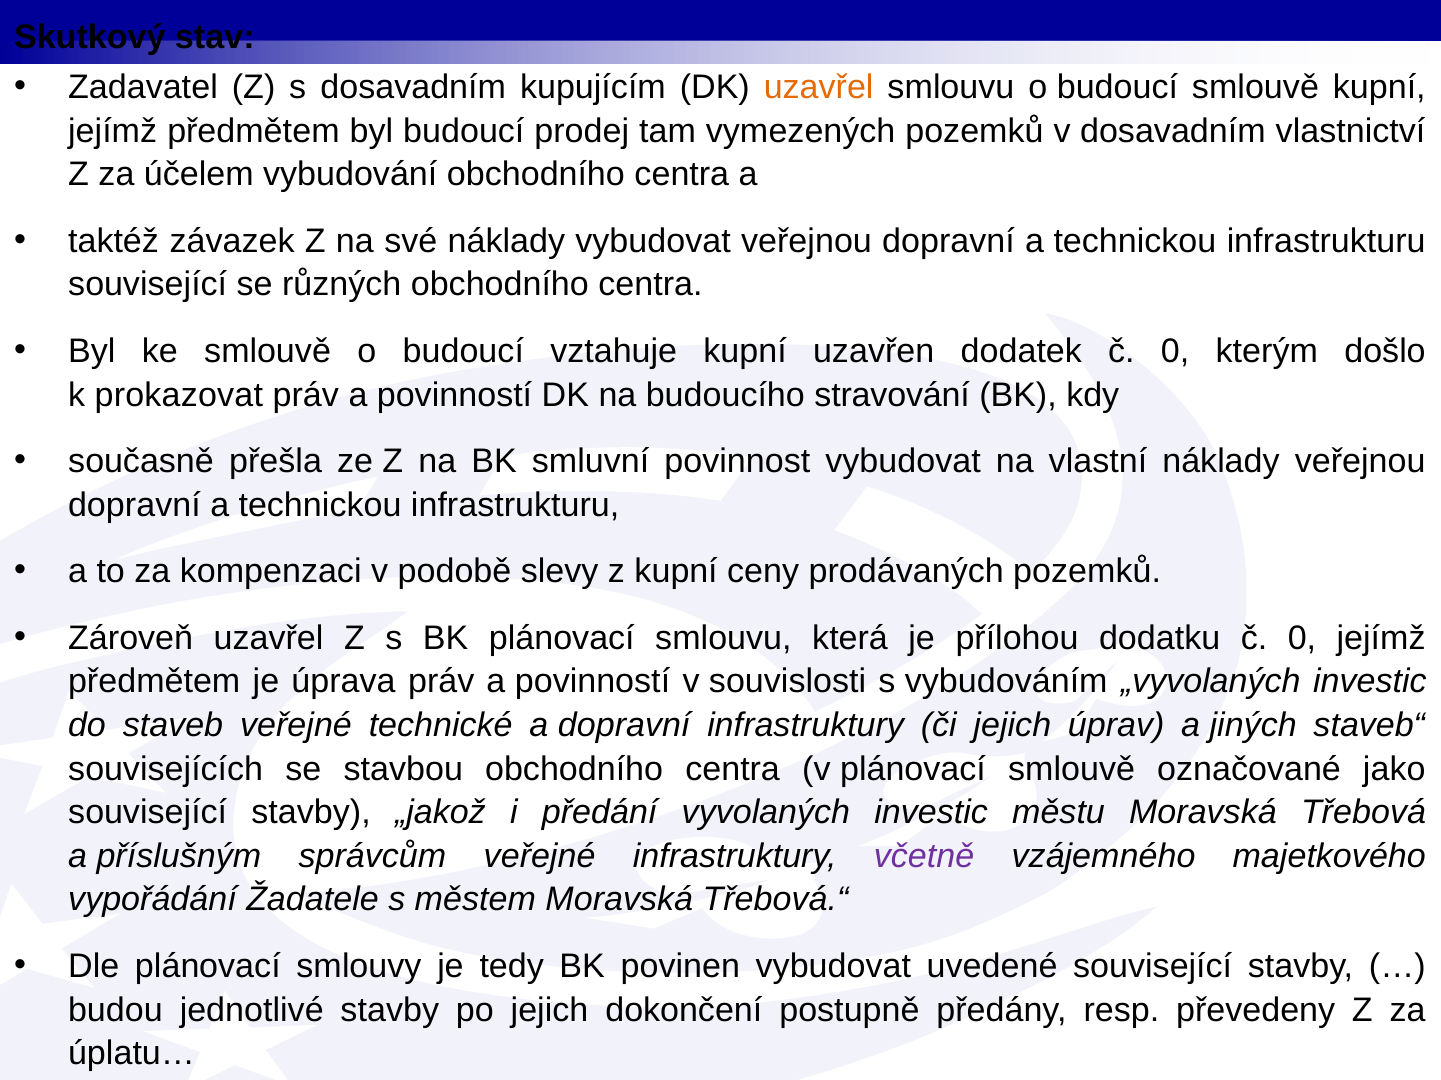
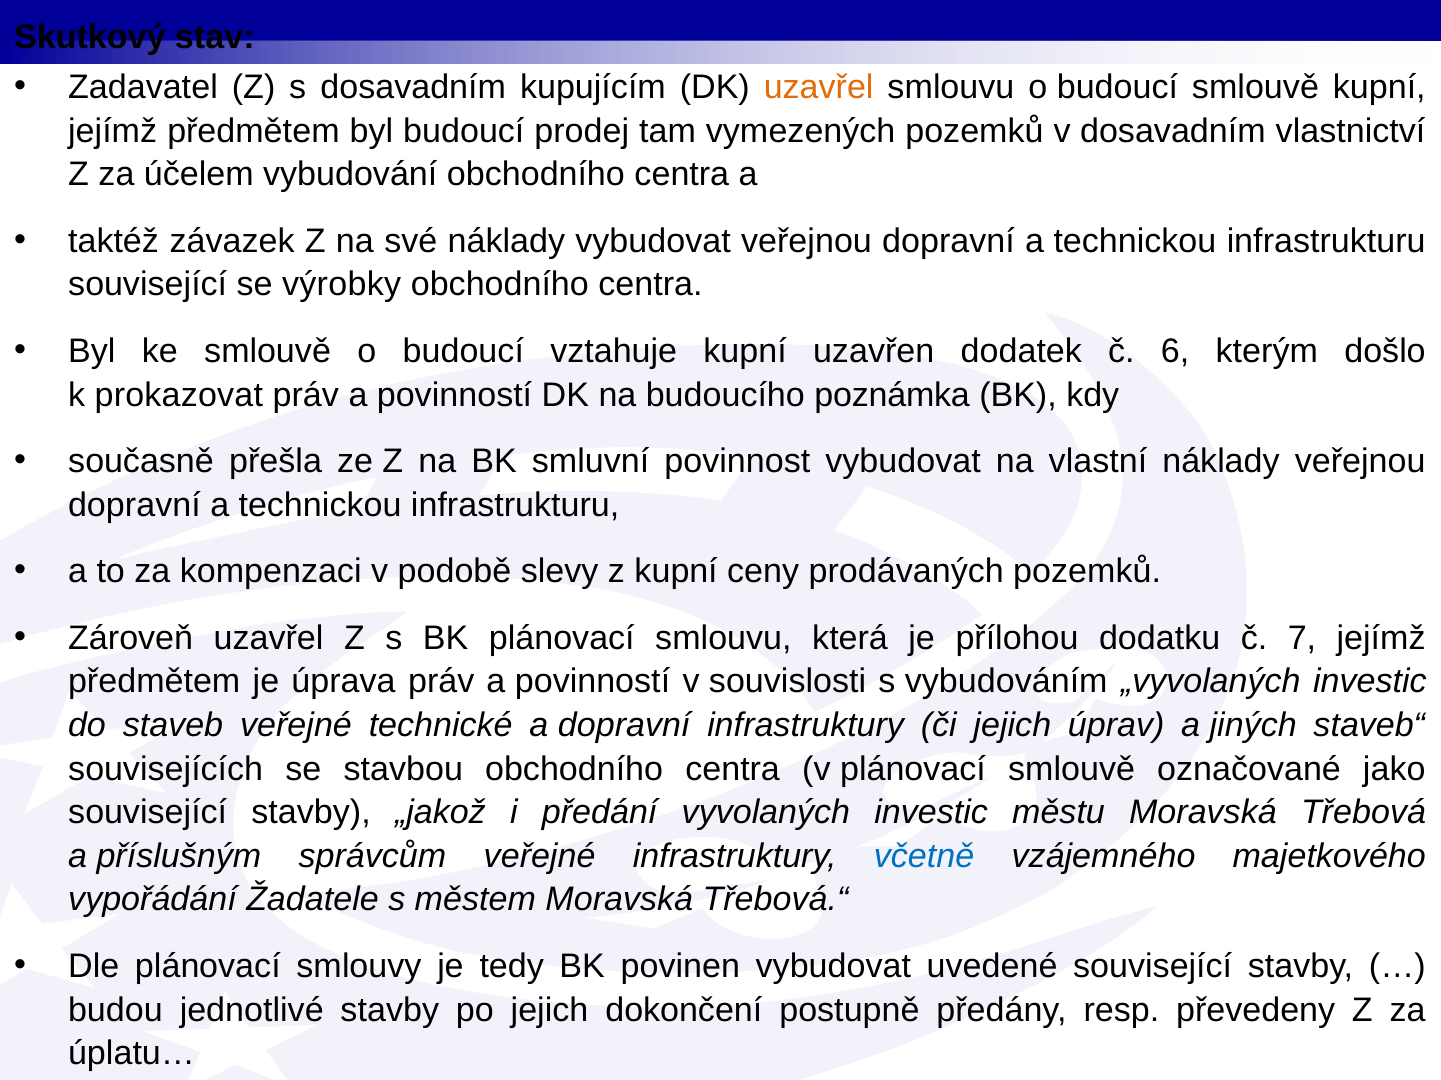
různých: různých -> výrobky (342, 285)
dodatek č 0: 0 -> 6 (1175, 351)
stravování: stravování -> poznámka (892, 395)
dodatku č 0: 0 -> 7 (1302, 638)
včetně colour: purple -> blue (924, 857)
